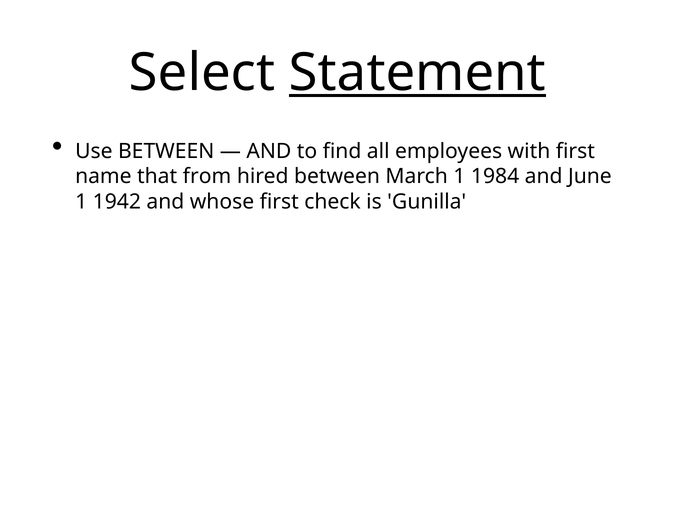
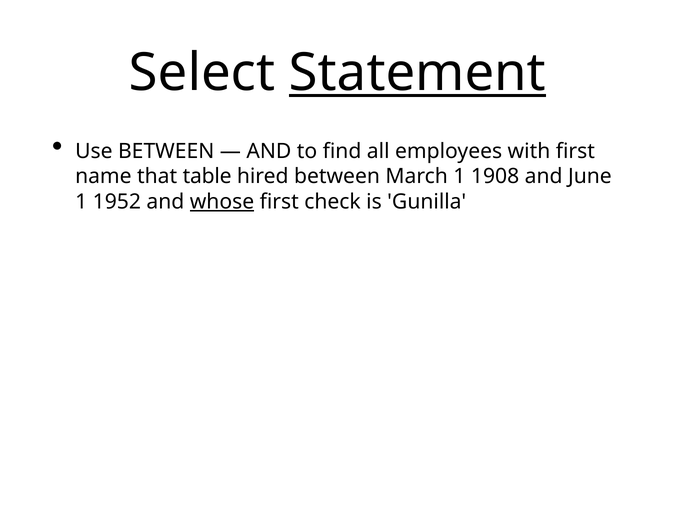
from: from -> table (207, 177)
1984: 1984 -> 1908 (495, 177)
1942: 1942 -> 1952 (117, 202)
whose underline: none -> present (222, 202)
